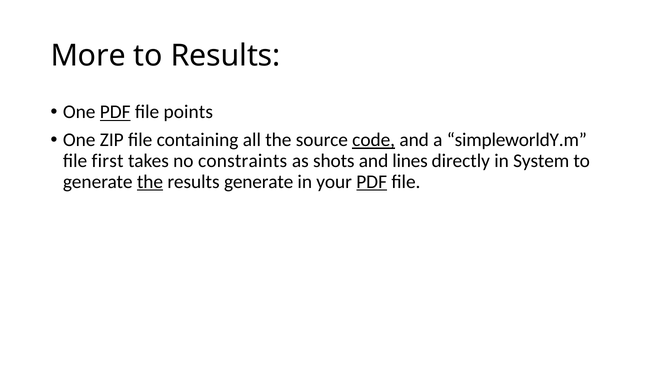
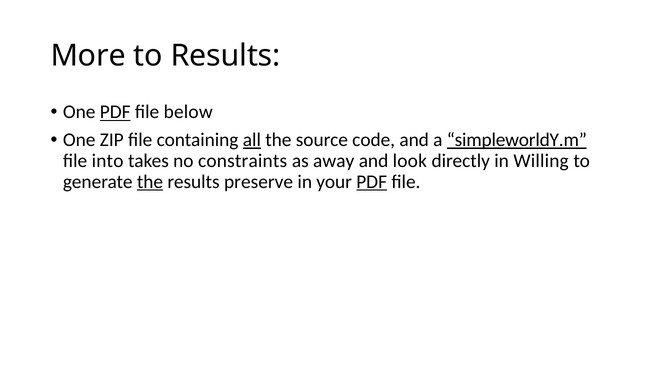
points: points -> below (188, 112)
all underline: none -> present (252, 140)
code underline: present -> none (374, 140)
simpleworldY.m underline: none -> present (517, 140)
first: first -> into (108, 161)
shots: shots -> away (334, 161)
lines: lines -> look (410, 161)
System: System -> Willing (541, 161)
results generate: generate -> preserve (259, 182)
